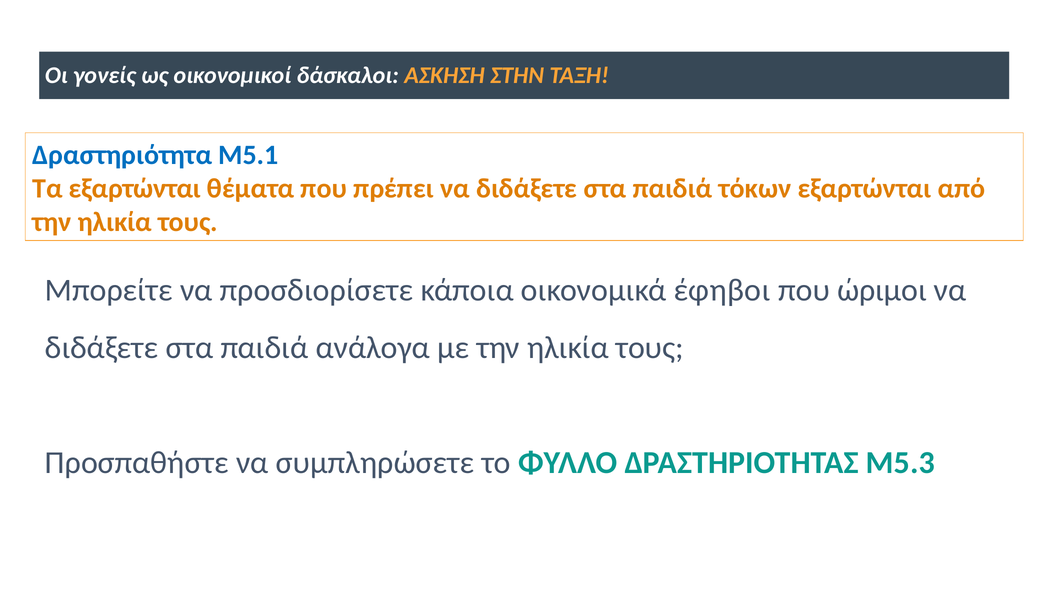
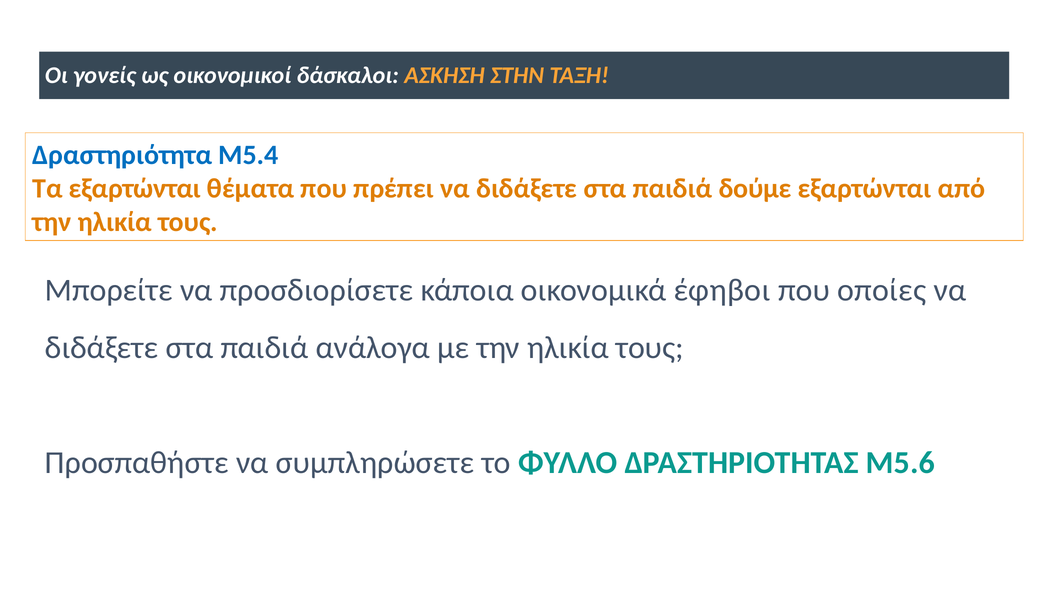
M5.1: M5.1 -> M5.4 (248, 155)
τόκων: τόκων -> δούμε (755, 189)
ώριμοι: ώριμοι -> οποίες (882, 291)
M5.3: M5.3 -> M5.6 (900, 463)
